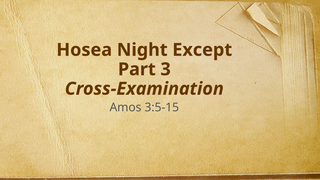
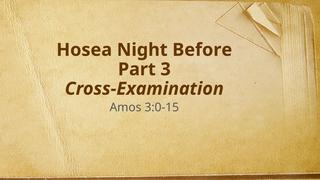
Except: Except -> Before (202, 50)
3:5-15: 3:5-15 -> 3:0-15 (162, 107)
